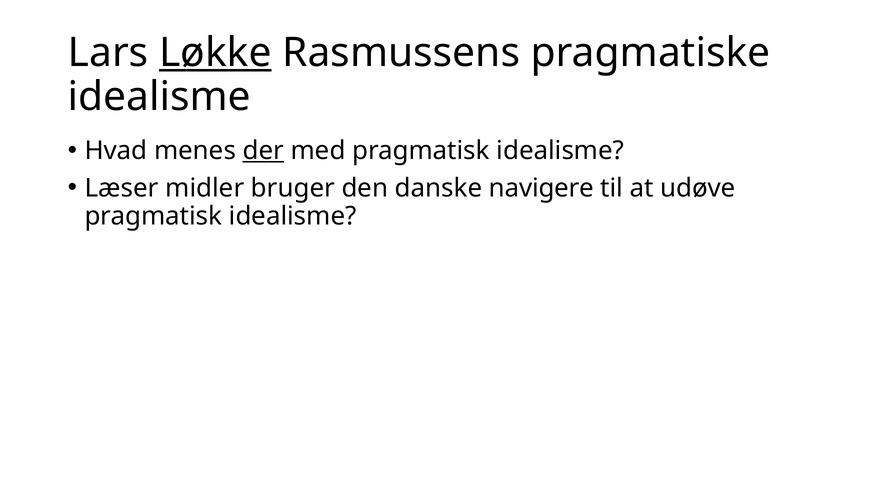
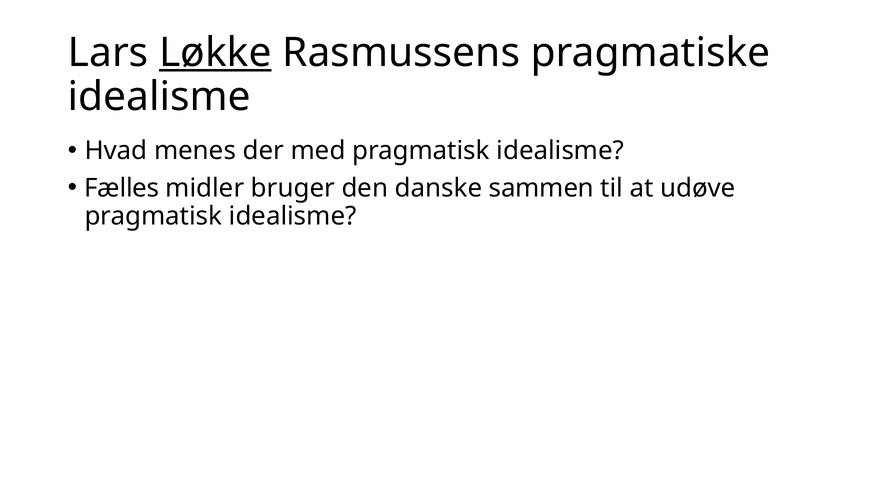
der underline: present -> none (263, 150)
Læser: Læser -> Fælles (122, 188)
navigere: navigere -> sammen (541, 188)
